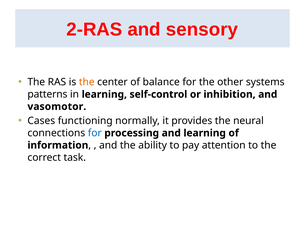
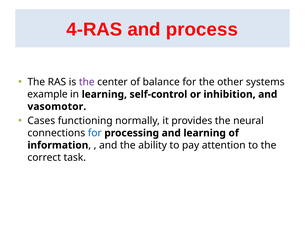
2-RAS: 2-RAS -> 4-RAS (94, 30)
sensory: sensory -> process (202, 30)
the colour: orange -> purple (87, 82)
patterns: patterns -> example (47, 94)
